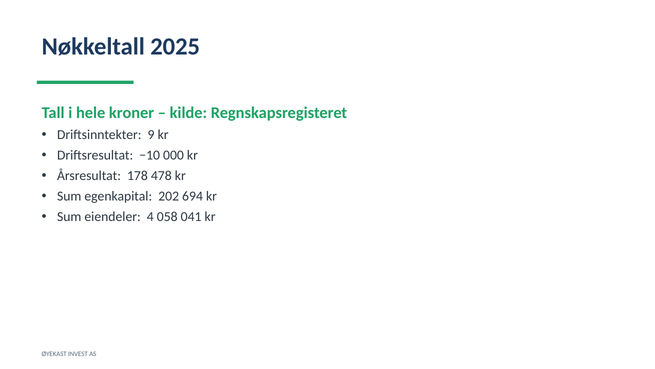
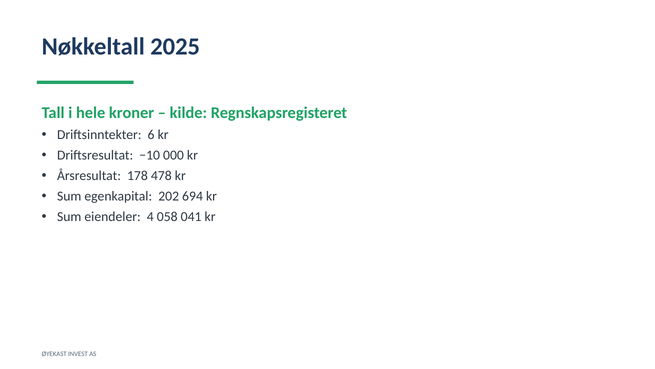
9: 9 -> 6 (151, 135)
